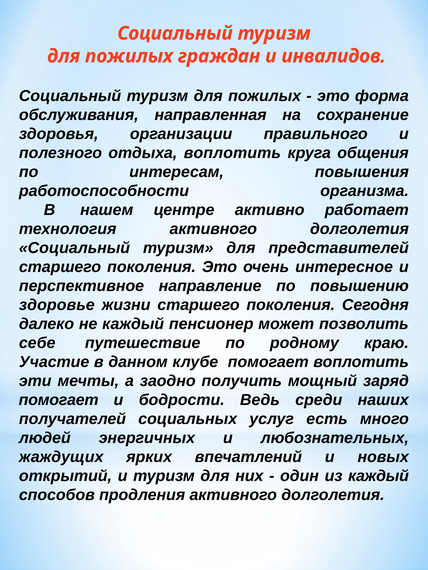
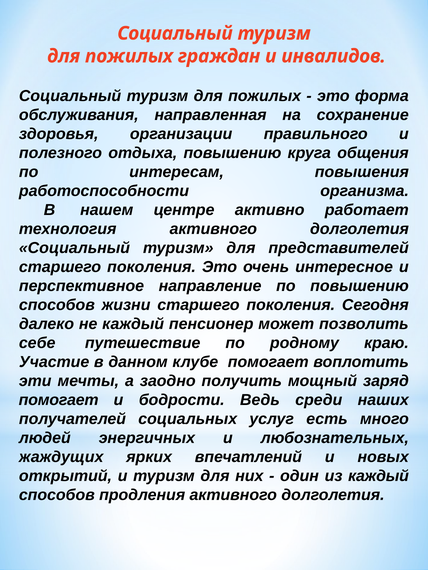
отдыха воплотить: воплотить -> повышению (232, 153)
здоровье: здоровье -> способов (57, 305)
